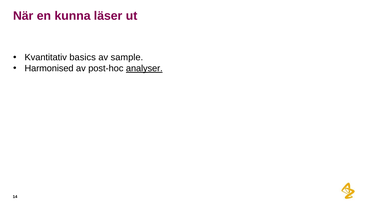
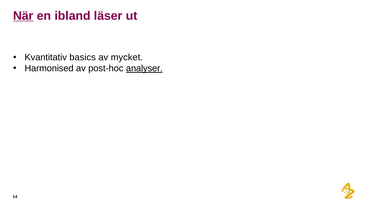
När underline: none -> present (23, 16)
kunna: kunna -> ibland (73, 16)
sample: sample -> mycket (127, 58)
